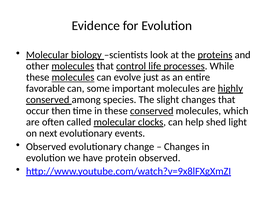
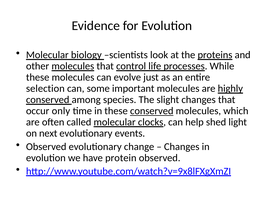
molecules underline: present -> none (73, 77)
favorable: favorable -> selection (45, 89)
then: then -> only (61, 111)
